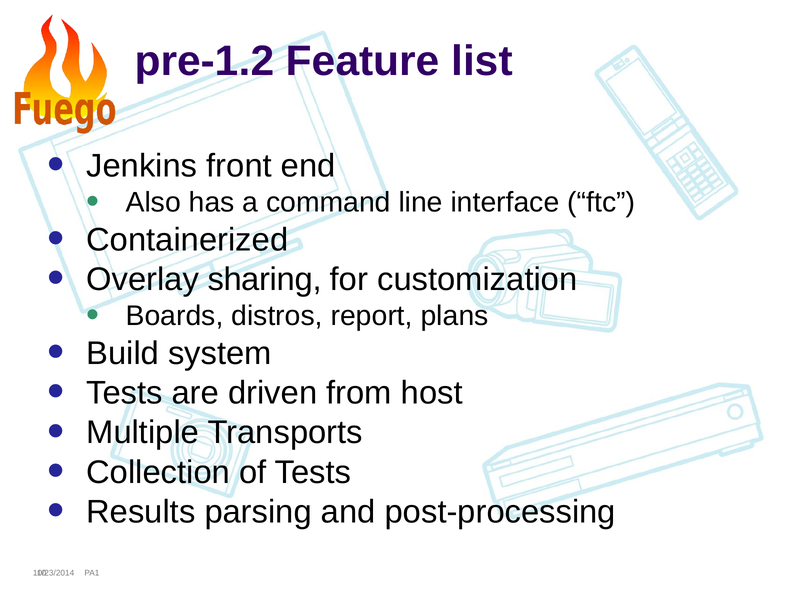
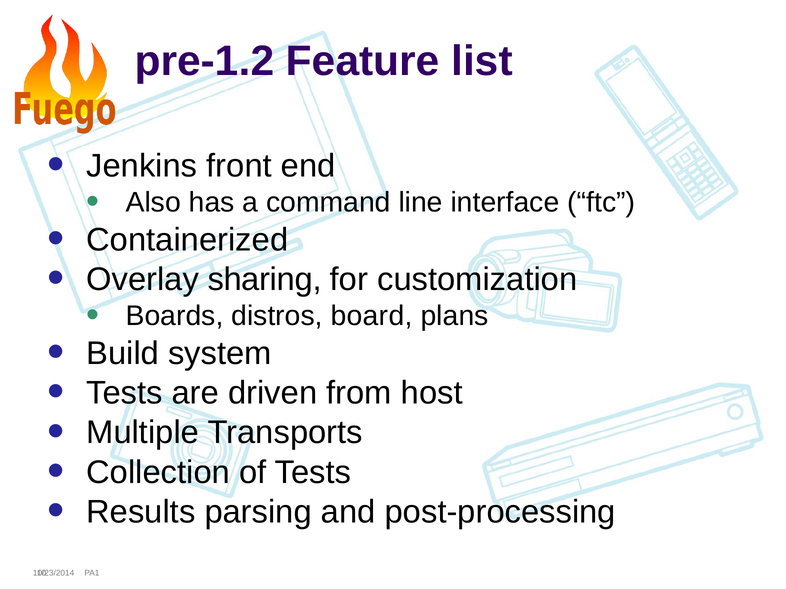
report: report -> board (372, 316)
